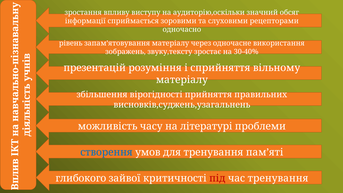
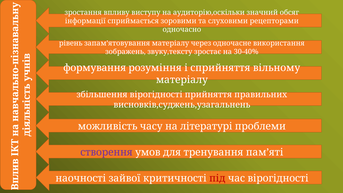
презентацій: презентацій -> формування (95, 68)
створення colour: blue -> purple (106, 152)
глибокого: глибокого -> наочності (81, 178)
час тренування: тренування -> вірогідності (278, 178)
